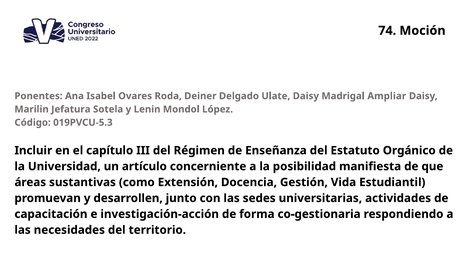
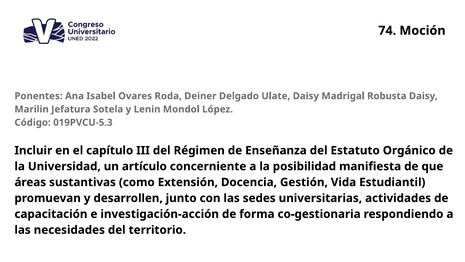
Ampliar: Ampliar -> Robusta (387, 96)
